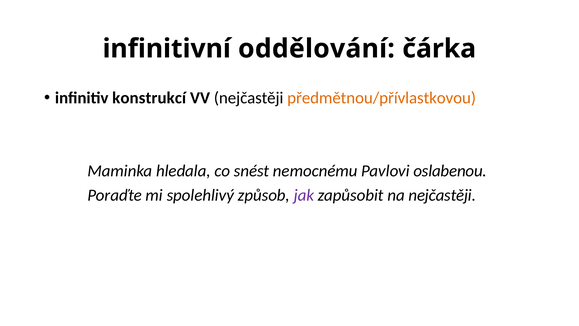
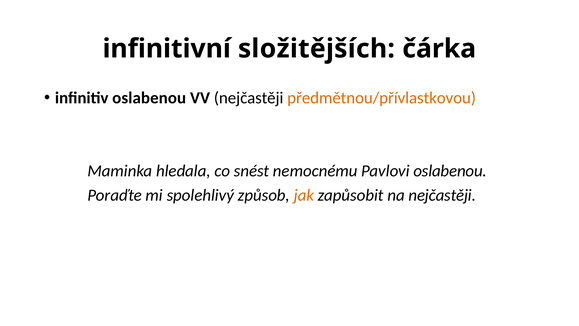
oddělování: oddělování -> složitějších (316, 49)
infinitiv konstrukcí: konstrukcí -> oslabenou (149, 98)
jak colour: purple -> orange (304, 195)
